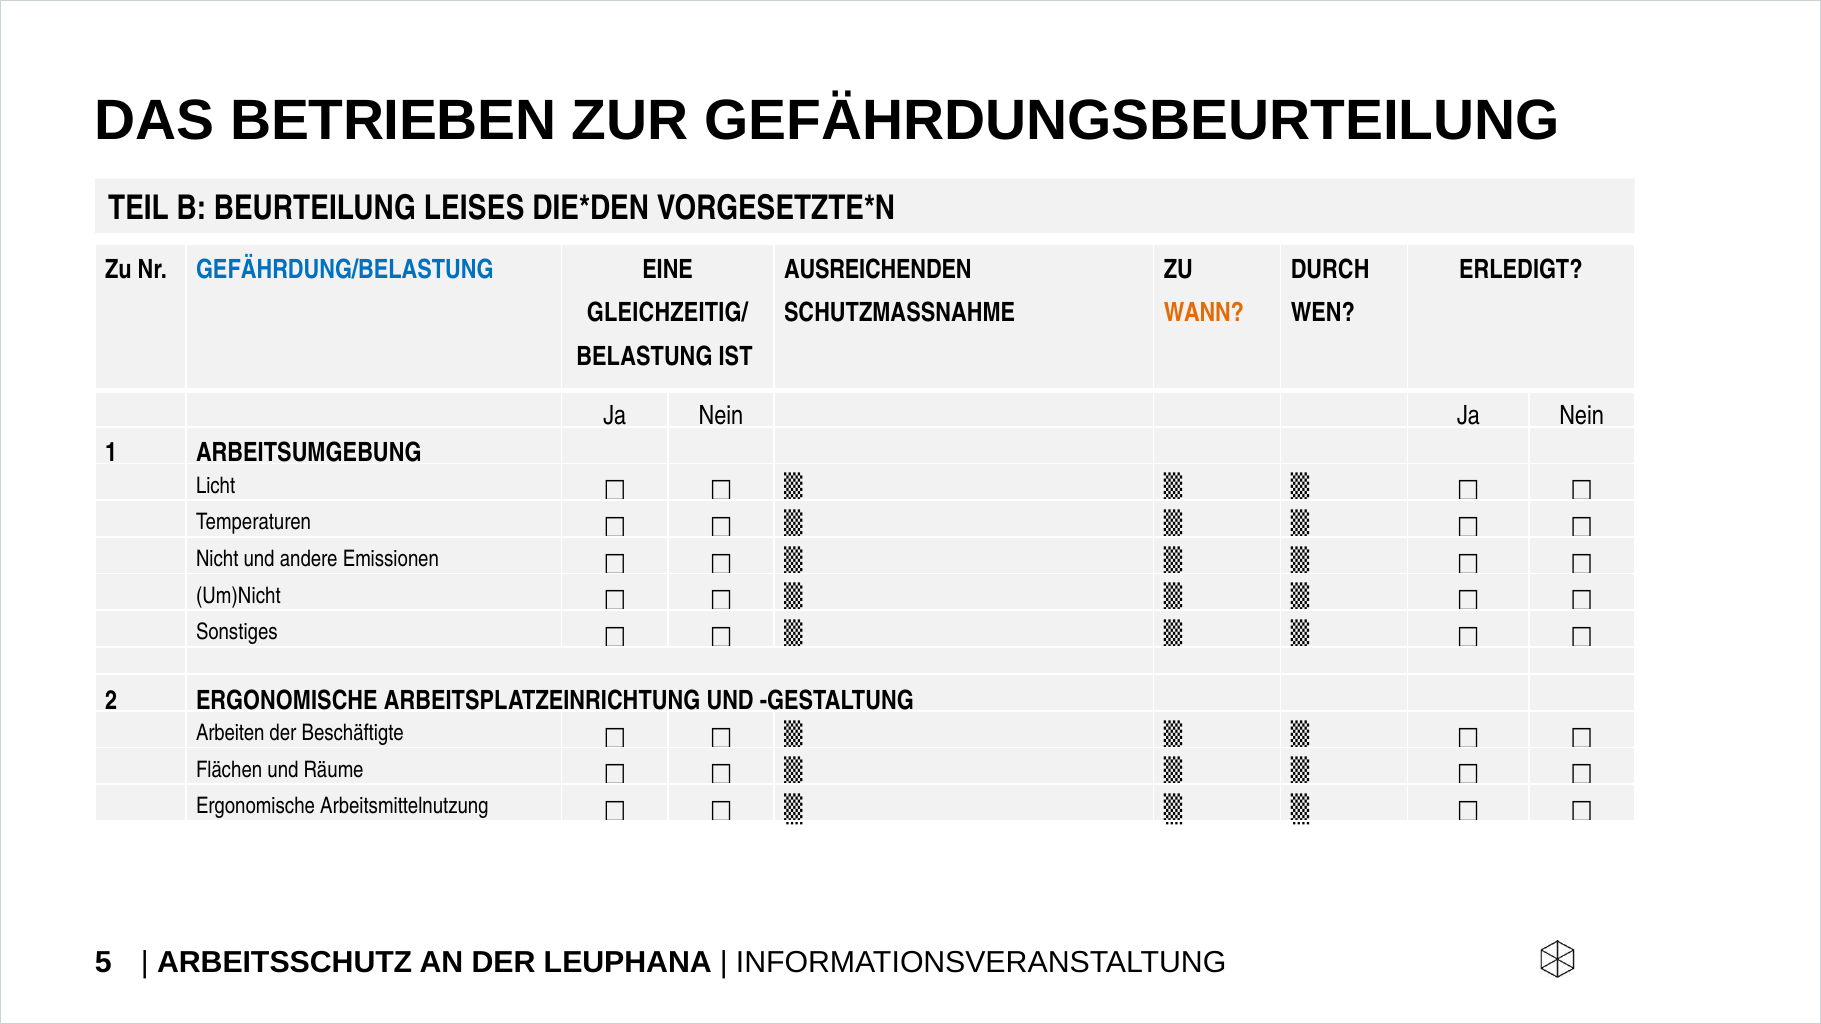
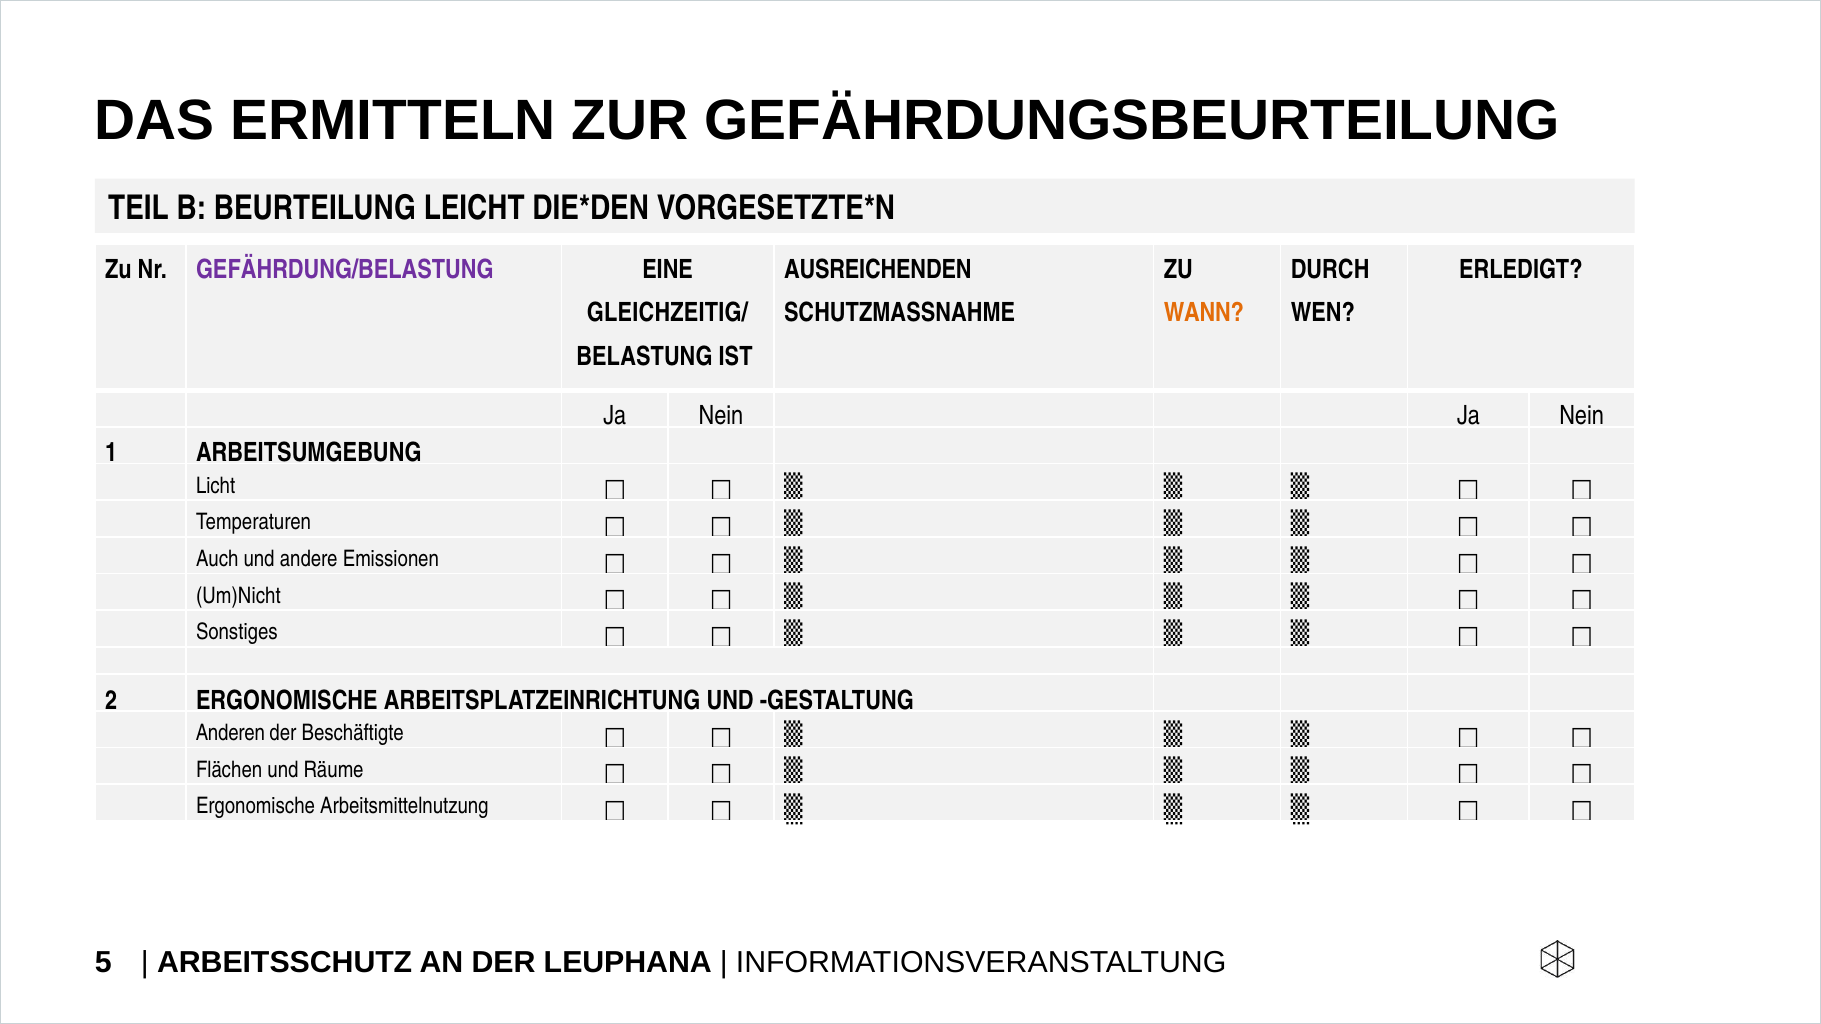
BETRIEBEN: BETRIEBEN -> ERMITTELN (393, 120)
LEISES: LEISES -> LEICHT (474, 208)
GEFÄHRDUNG/BELASTUNG colour: blue -> purple (345, 270)
Nicht: Nicht -> Auch (217, 559)
Arbeiten: Arbeiten -> Anderen (230, 733)
